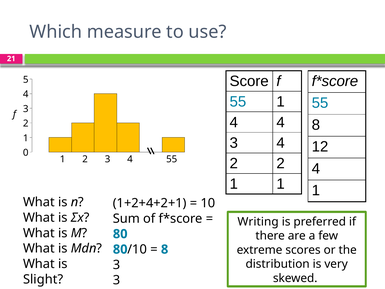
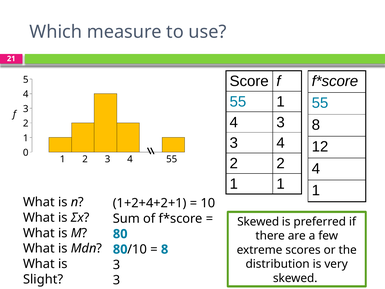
4 4: 4 -> 3 (281, 122)
Writing: Writing -> Skewed (258, 222)
